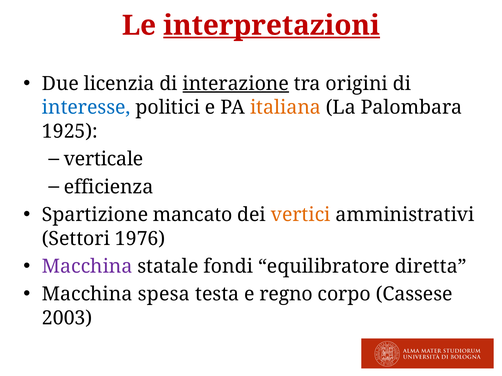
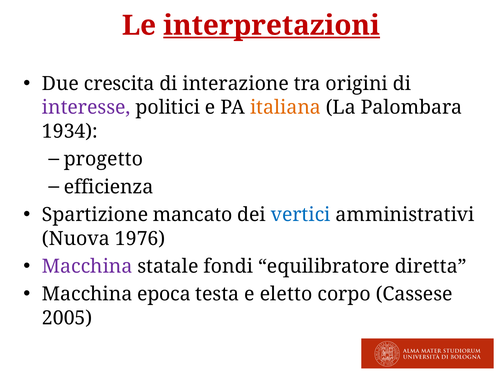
licenzia: licenzia -> crescita (119, 84)
interazione underline: present -> none (236, 84)
interesse colour: blue -> purple (86, 108)
1925: 1925 -> 1934 (70, 132)
verticale: verticale -> progetto (103, 159)
vertici colour: orange -> blue (301, 215)
Settori: Settori -> Nuova (76, 239)
spesa: spesa -> epoca (164, 294)
regno: regno -> eletto (286, 294)
2003: 2003 -> 2005 (67, 318)
